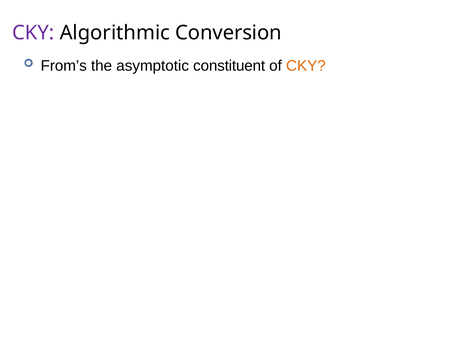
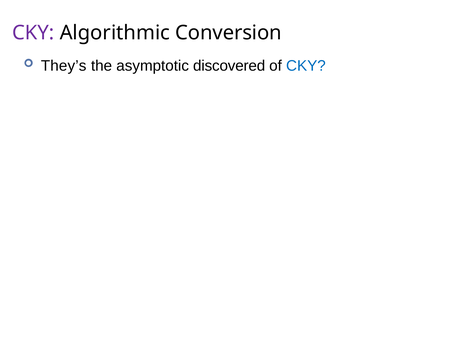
From’s: From’s -> They’s (64, 66)
constituent: constituent -> discovered (229, 66)
CKY colour: orange -> blue (306, 66)
